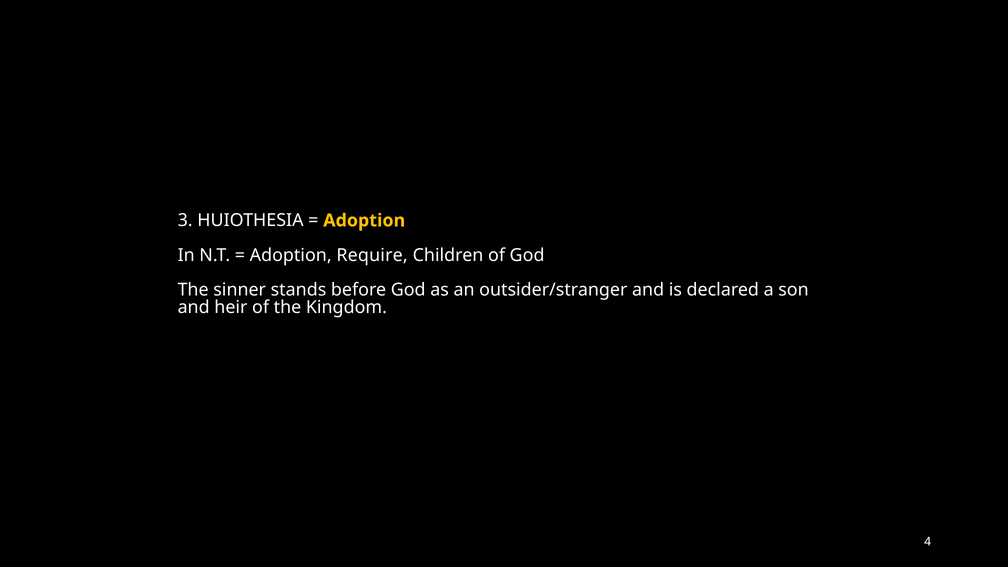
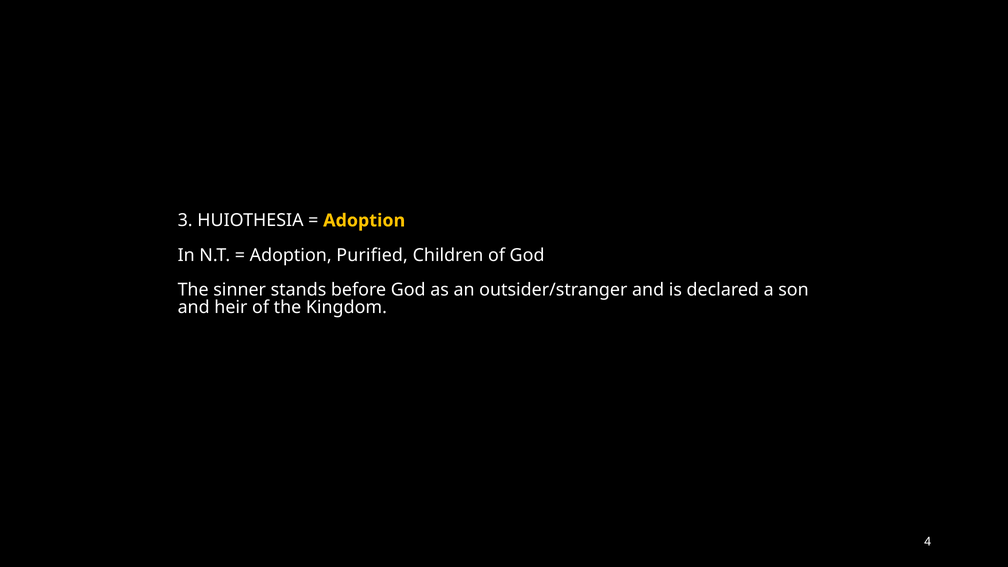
Require: Require -> Purified (372, 255)
